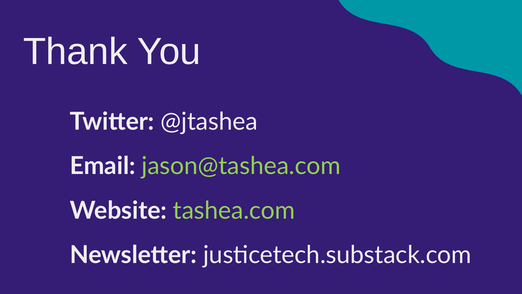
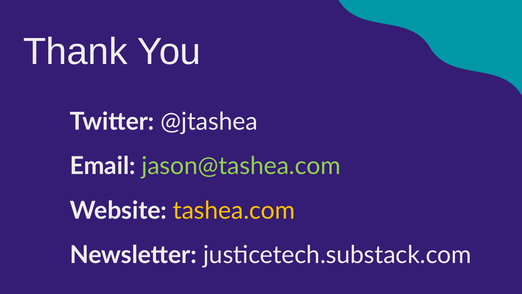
tashea.com colour: light green -> yellow (234, 210)
